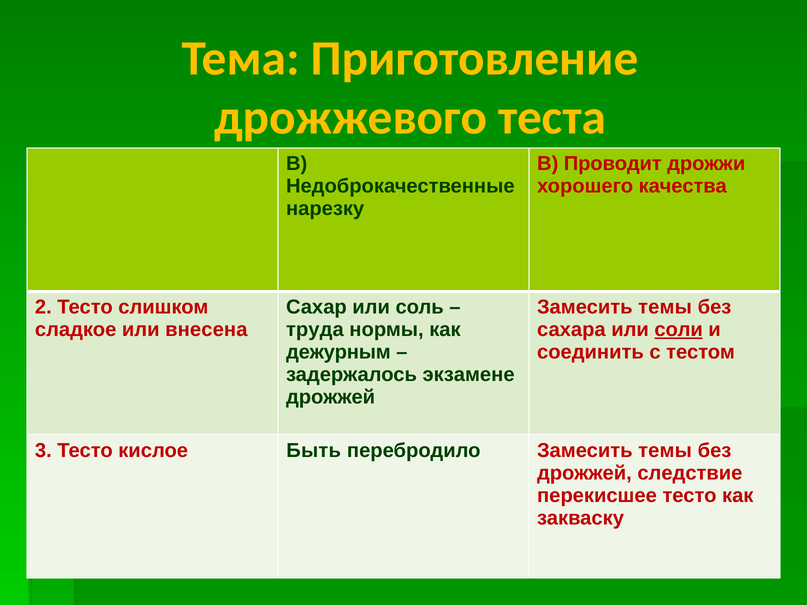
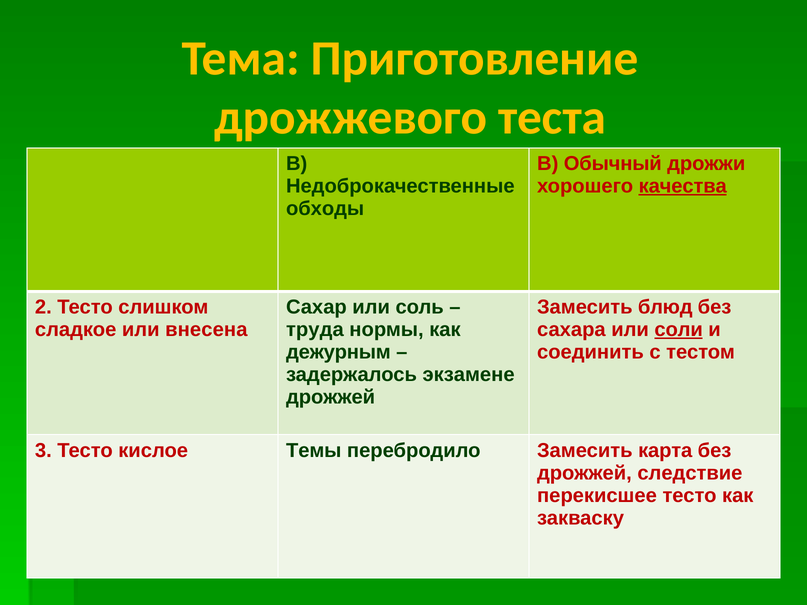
Проводит: Проводит -> Обычный (613, 164)
качества underline: none -> present (683, 186)
нарезку: нарезку -> обходы (325, 209)
темы: темы -> блюд (665, 307)
Быть: Быть -> Темы (314, 451)
перебродило Замесить темы: темы -> карта (665, 451)
